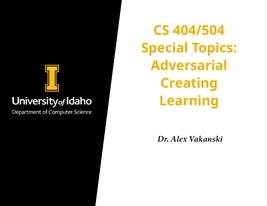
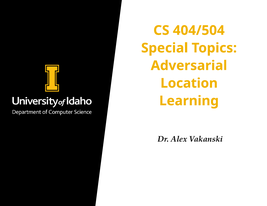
Creating: Creating -> Location (189, 83)
